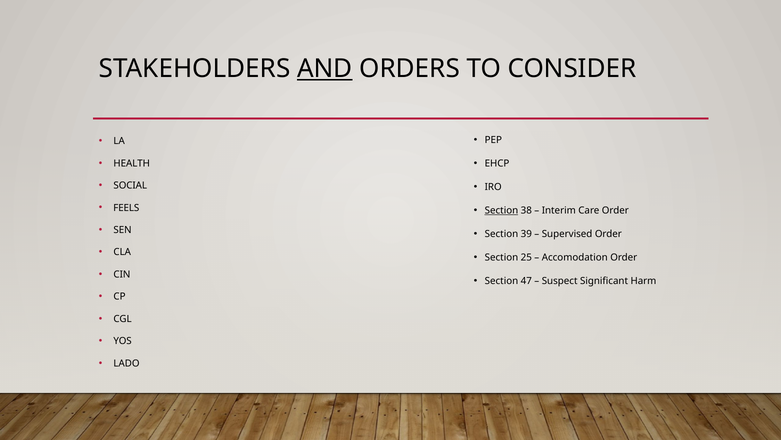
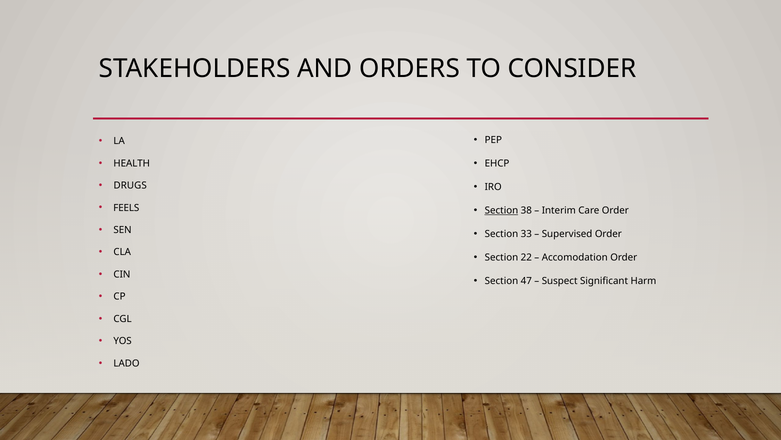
AND underline: present -> none (325, 68)
SOCIAL: SOCIAL -> DRUGS (130, 185)
39: 39 -> 33 (526, 234)
25: 25 -> 22 (526, 257)
